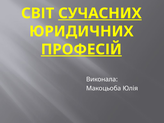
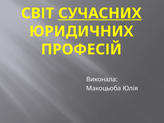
ПРОФЕСІЙ underline: present -> none (81, 49)
